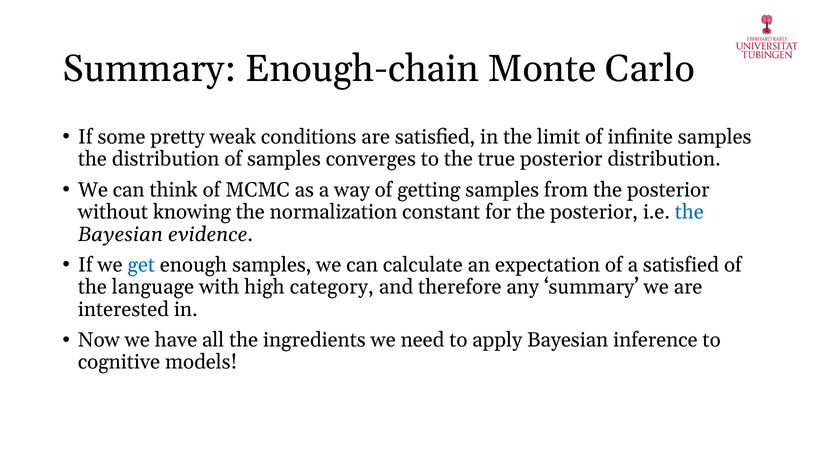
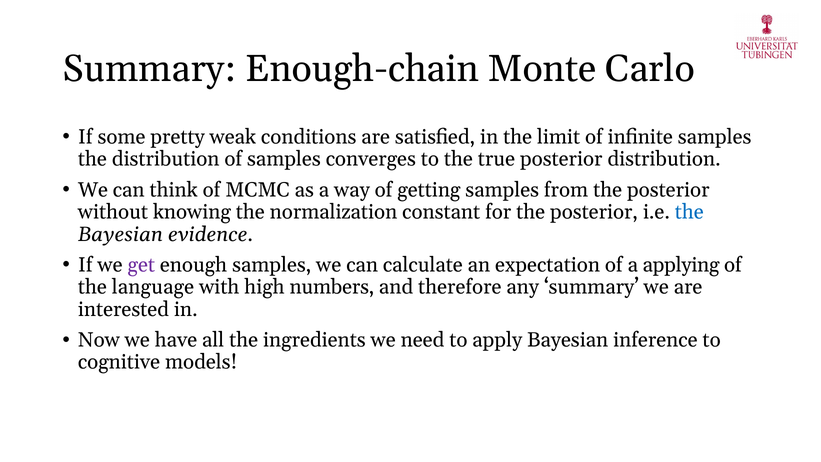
get colour: blue -> purple (141, 265)
a satisfied: satisfied -> applying (681, 265)
category: category -> numbers (332, 287)
